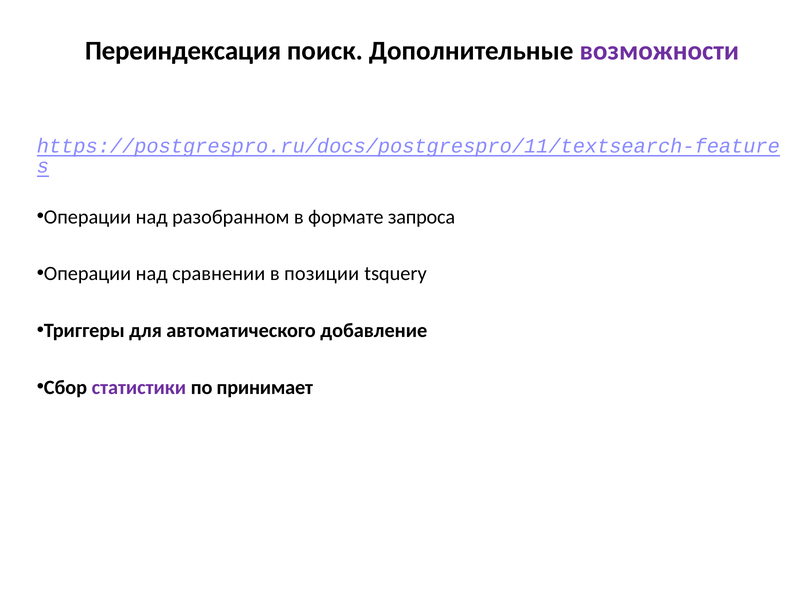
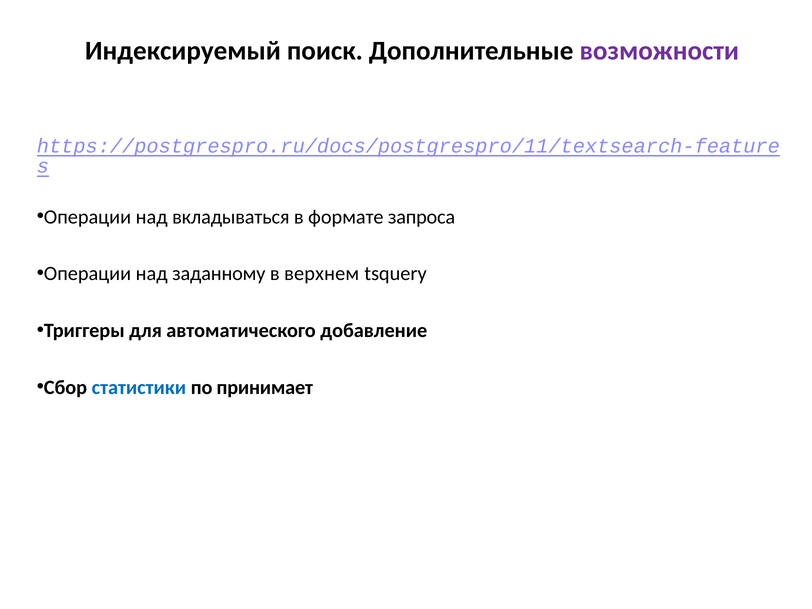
Переиндексация: Переиндексация -> Индексируемый (183, 51)
разобранном: разобранном -> вкладываться (231, 217)
сравнении: сравнении -> заданному (219, 274)
позиции: позиции -> верхнем (322, 274)
статистики colour: purple -> blue (139, 387)
